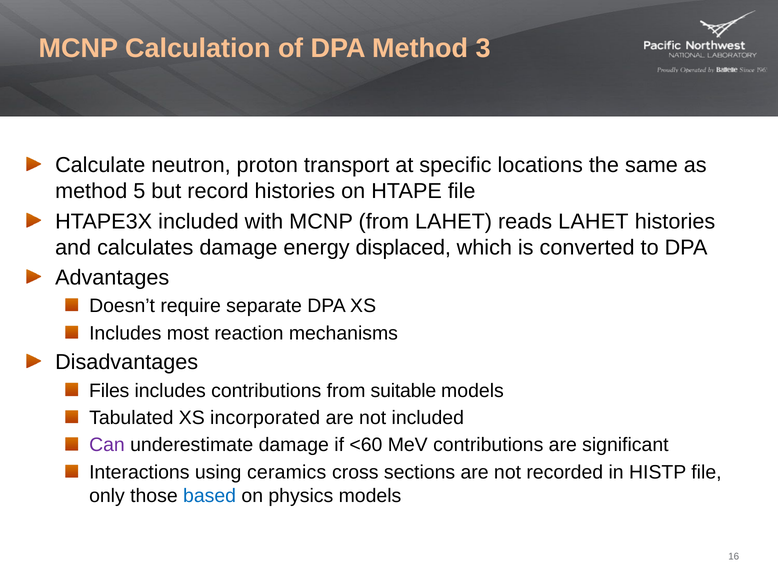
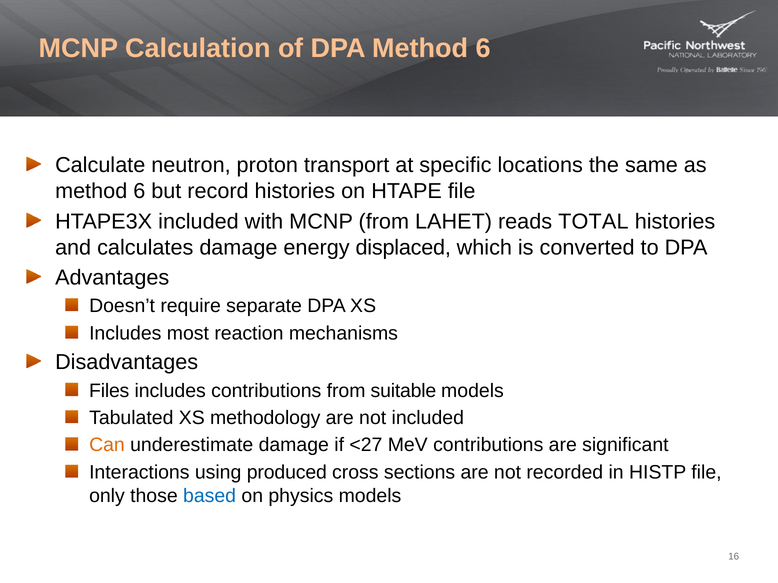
DPA Method 3: 3 -> 6 (483, 48)
5: 5 -> 6 (139, 191)
reads LAHET: LAHET -> TOTAL (593, 222)
incorporated: incorporated -> methodology (265, 418)
Can colour: purple -> orange (107, 445)
<60: <60 -> <27 (366, 445)
ceramics: ceramics -> produced (287, 473)
